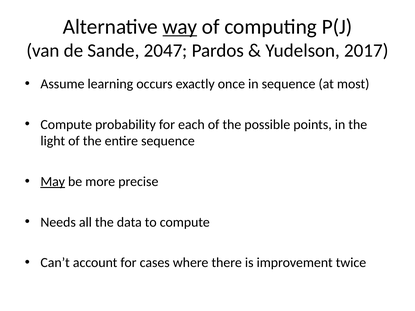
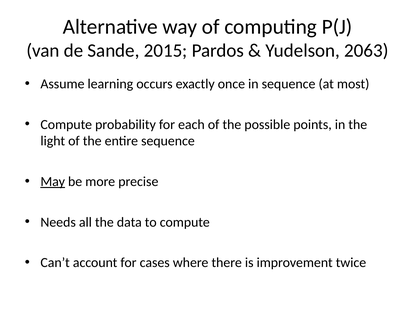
way underline: present -> none (180, 27)
2047: 2047 -> 2015 (166, 51)
2017: 2017 -> 2063 (366, 51)
